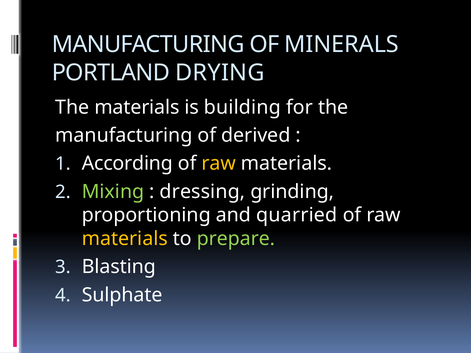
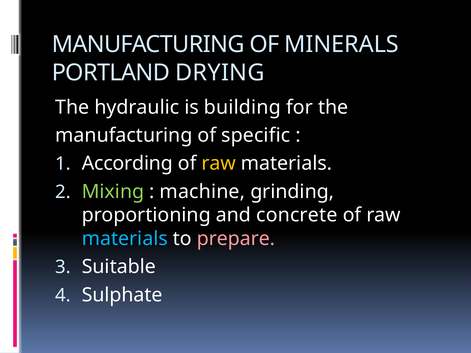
The materials: materials -> hydraulic (137, 107)
derived: derived -> specific (256, 135)
dressing: dressing -> machine (202, 192)
quarried: quarried -> concrete (297, 215)
materials colour: yellow -> light blue (125, 239)
prepare colour: light green -> pink (236, 239)
Blasting: Blasting -> Suitable (119, 267)
